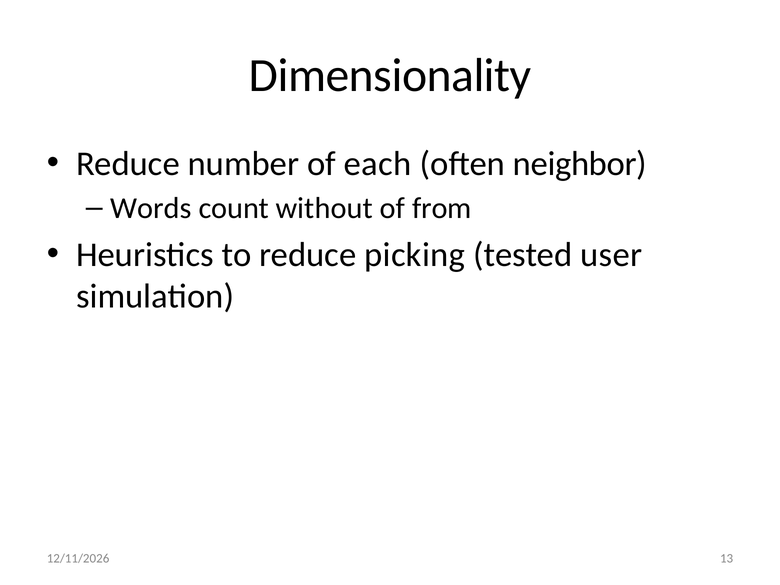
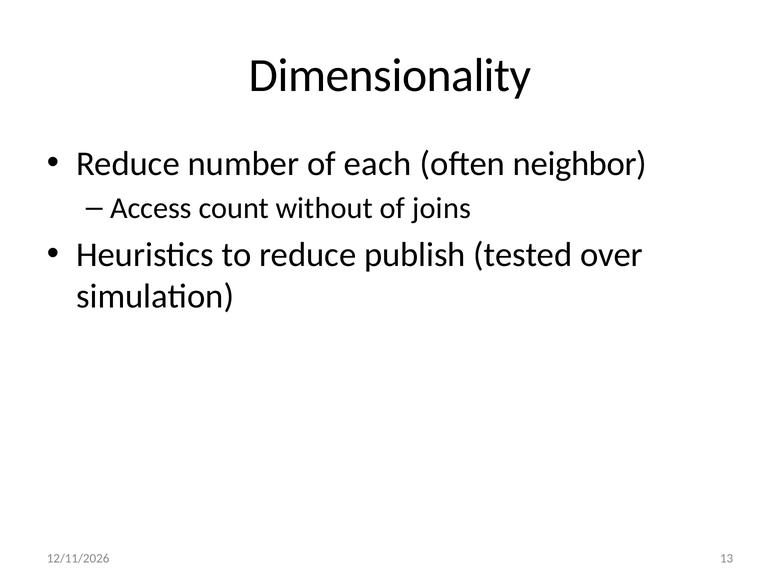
Words: Words -> Access (151, 208)
from: from -> joins (442, 208)
picking: picking -> publish (415, 255)
user: user -> over (611, 255)
